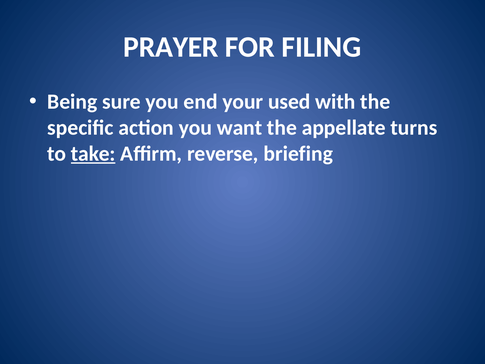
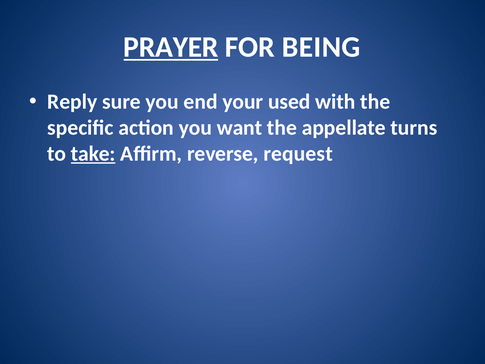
PRAYER underline: none -> present (171, 47)
FILING: FILING -> BEING (321, 47)
Being: Being -> Reply (72, 102)
briefing: briefing -> request (298, 153)
